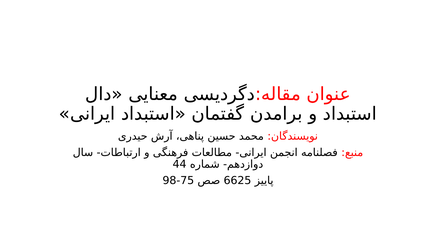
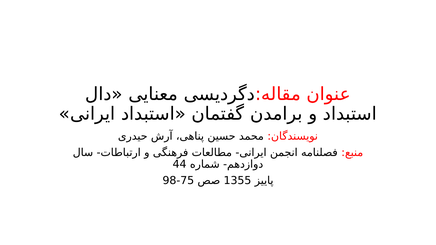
6625: 6625 -> 1355 (237, 181)
